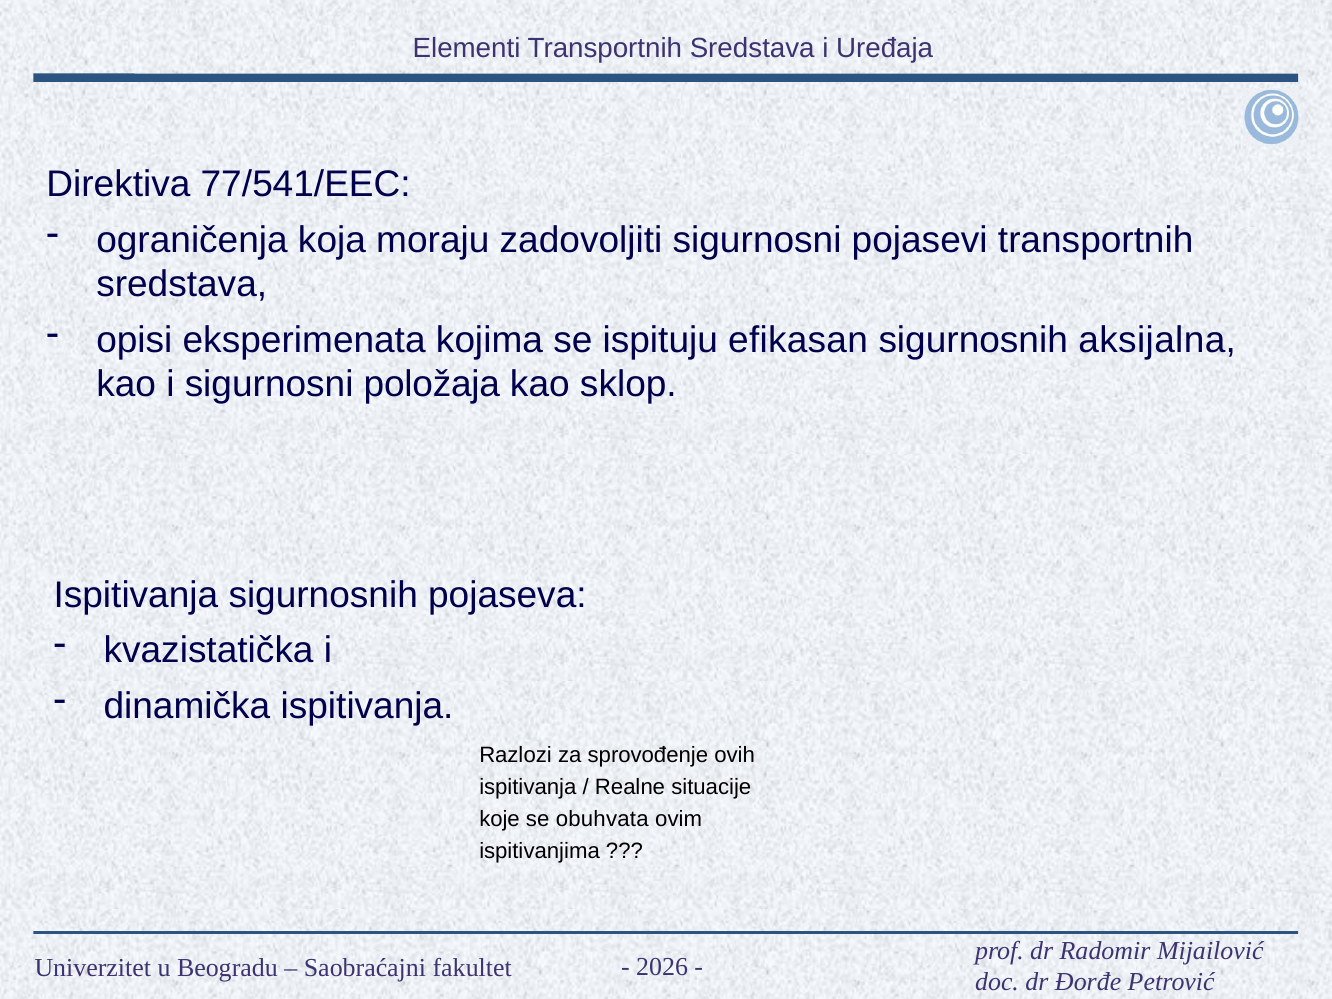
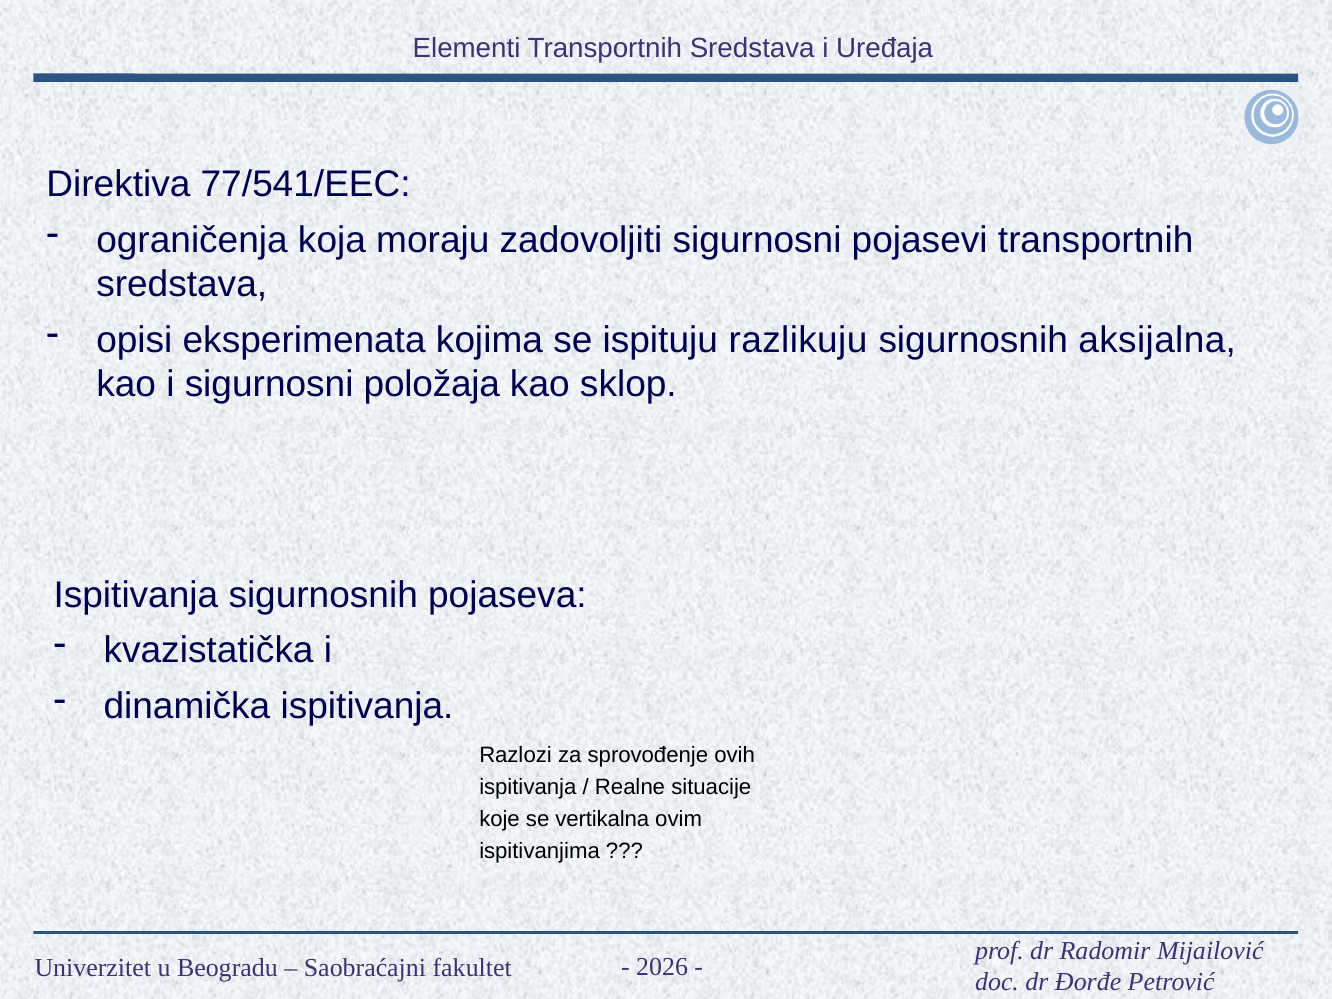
efikasan: efikasan -> razlikuju (798, 340)
obuhvata: obuhvata -> vertikalna (602, 819)
